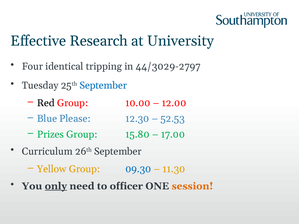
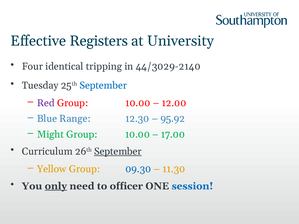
Research: Research -> Registers (99, 41)
44/3029-2797: 44/3029-2797 -> 44/3029-2140 (168, 67)
Red colour: black -> purple (46, 103)
Please: Please -> Range (75, 119)
52.53: 52.53 -> 95.92 (173, 119)
Prizes: Prizes -> Might (50, 135)
15.80: 15.80 -> 10.00 (137, 135)
September underline: none -> present (118, 152)
session colour: orange -> blue (192, 186)
